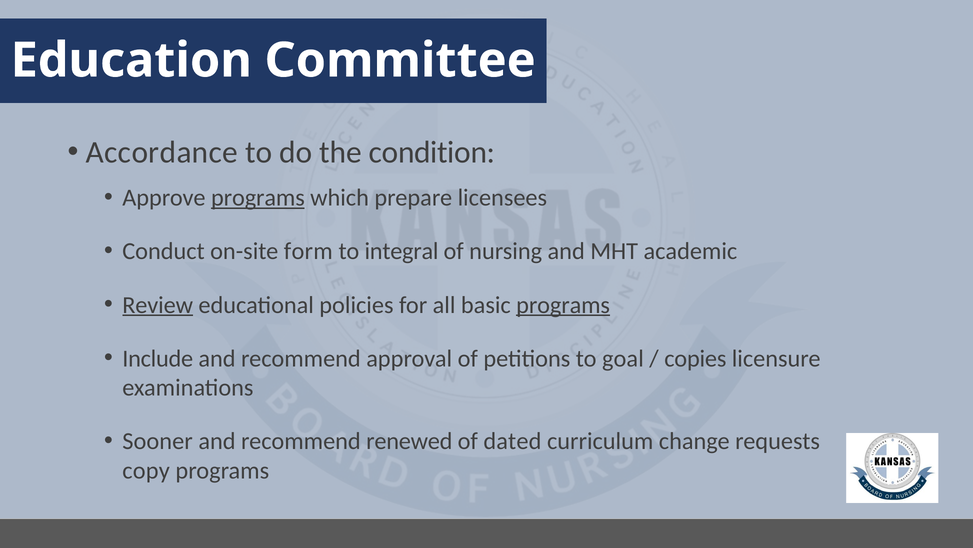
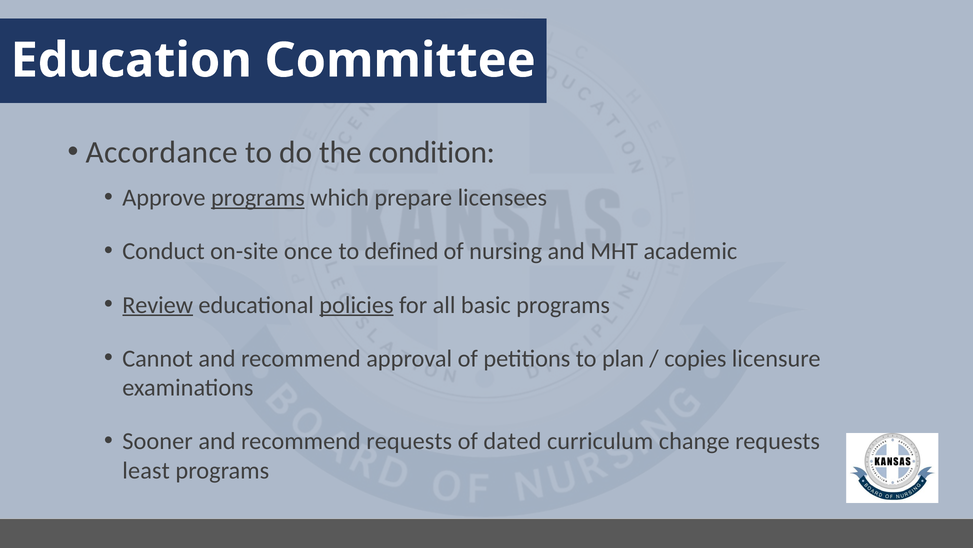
form: form -> once (308, 251)
integral: integral -> defined (402, 251)
policies underline: none -> present (356, 305)
programs underline: present -> none (563, 305)
Include: Include -> Cannot (158, 358)
goal: goal -> plan (623, 358)
recommend renewed: renewed -> requests (409, 441)
copy: copy -> least (146, 470)
